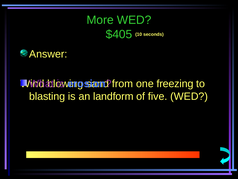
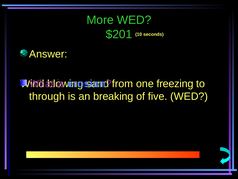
$405: $405 -> $201 (119, 34)
blasting: blasting -> through (47, 96)
landform: landform -> breaking (113, 96)
